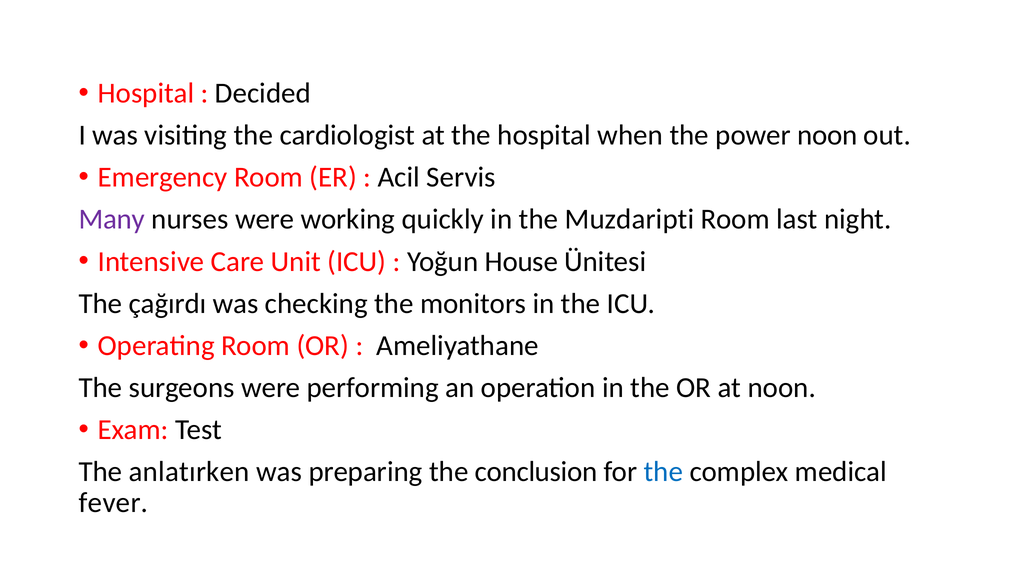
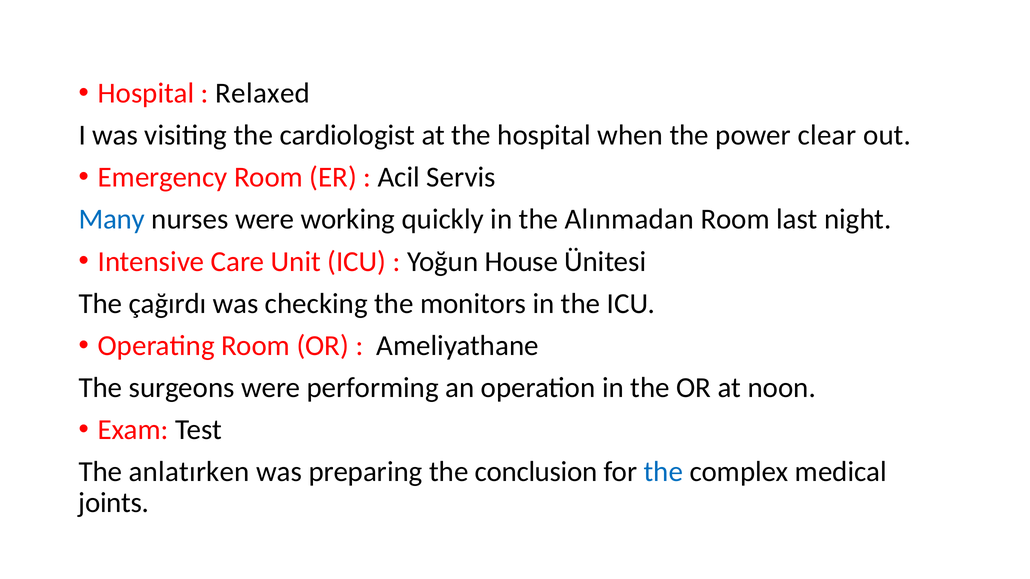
Decided: Decided -> Relaxed (263, 93)
power noon: noon -> clear (827, 135)
Many colour: purple -> blue (112, 220)
Muzdaripti: Muzdaripti -> Alınmadan (629, 220)
fever: fever -> joints (114, 503)
